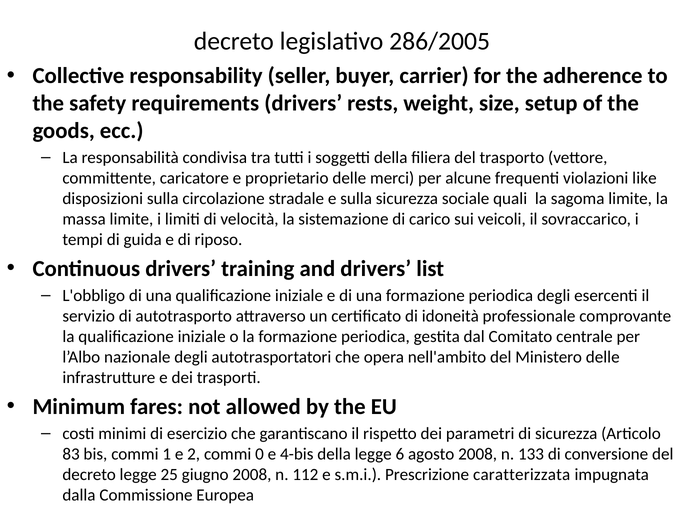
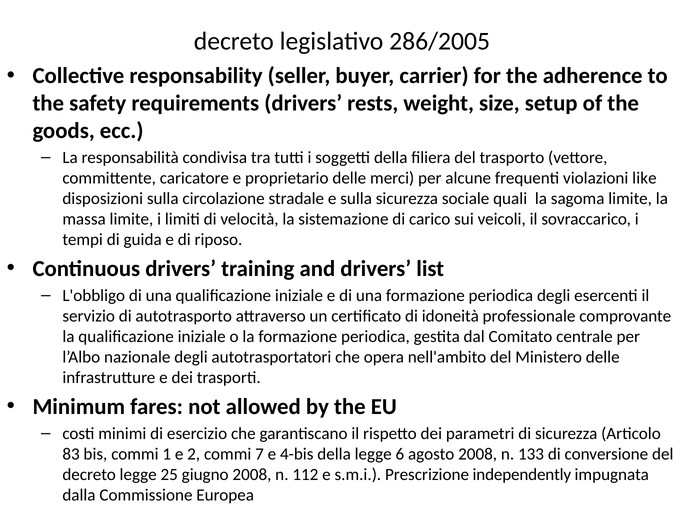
0: 0 -> 7 (260, 454)
caratterizzata: caratterizzata -> independently (522, 474)
